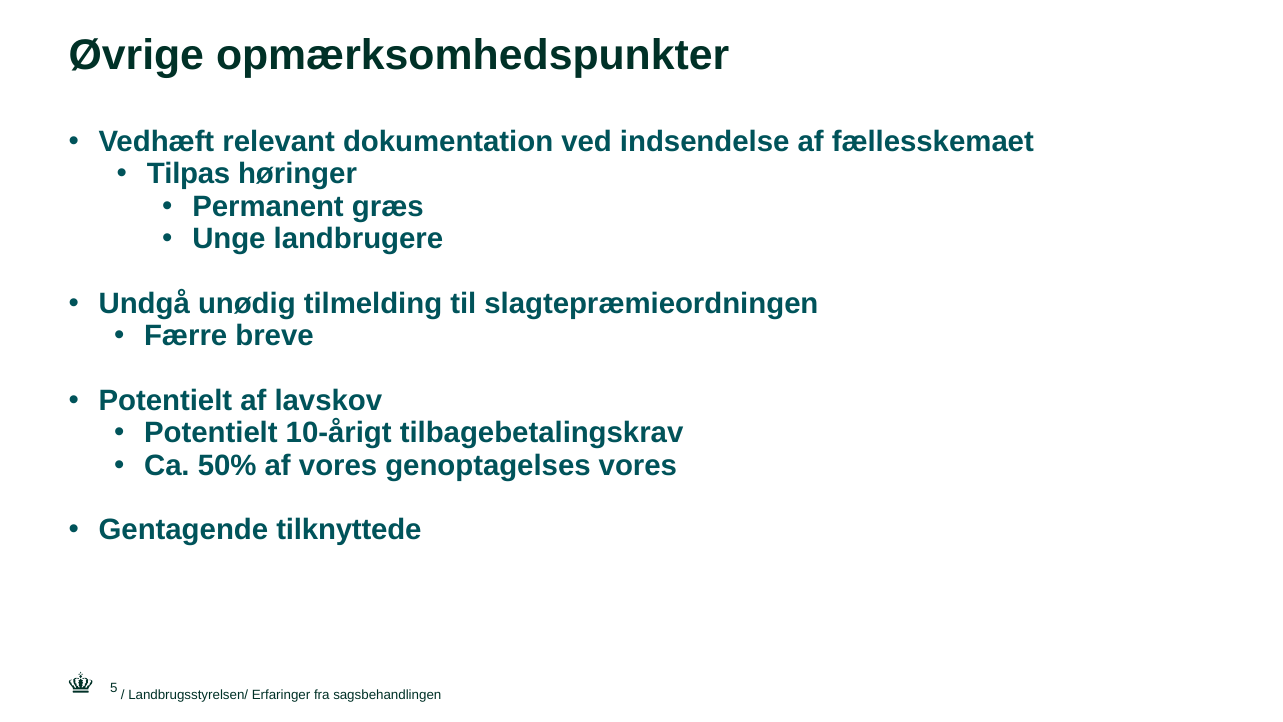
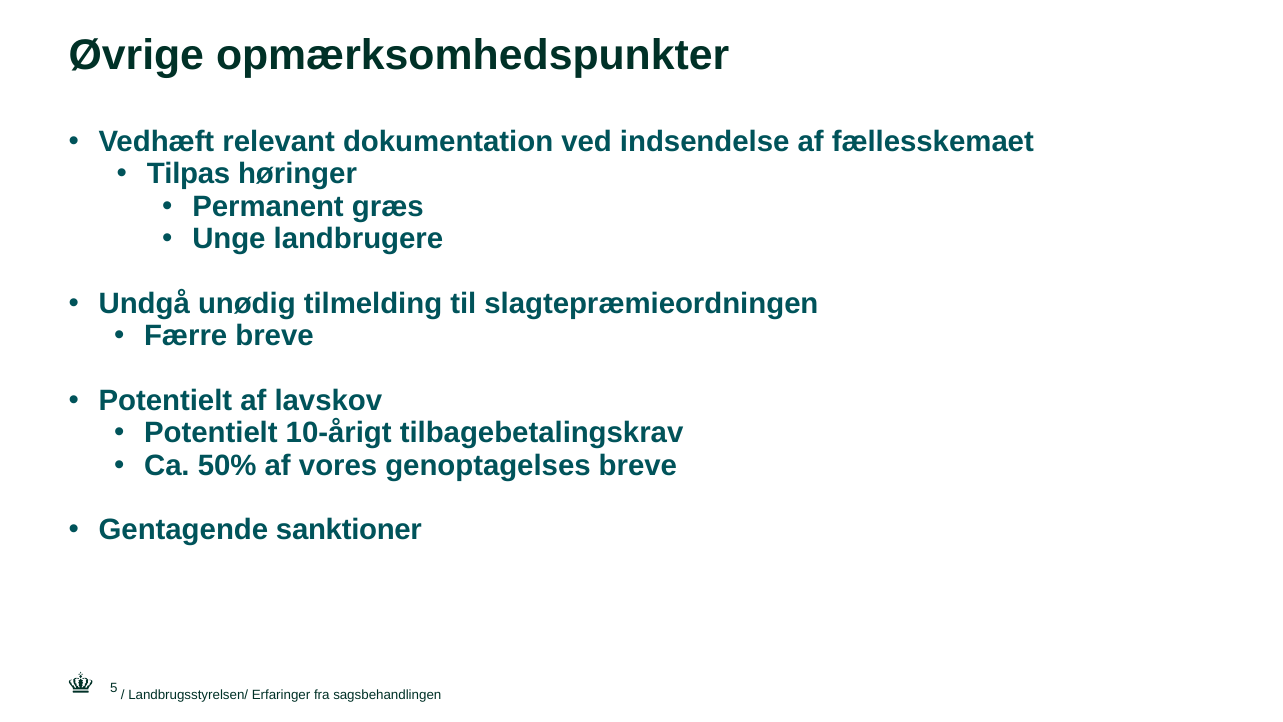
genoptagelses vores: vores -> breve (638, 465)
tilknyttede: tilknyttede -> sanktioner (349, 530)
